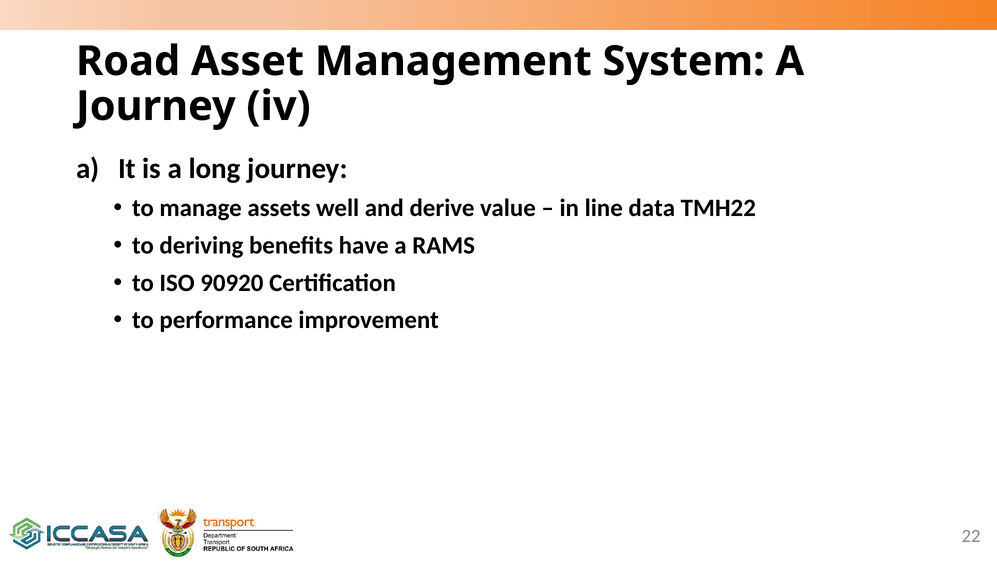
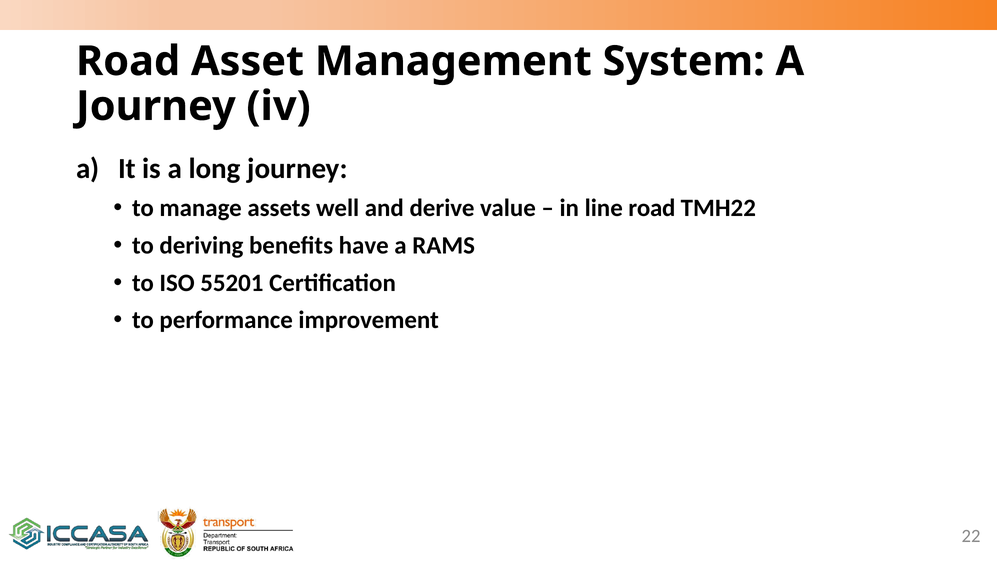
line data: data -> road (652, 208)
90920: 90920 -> 55201 (232, 283)
